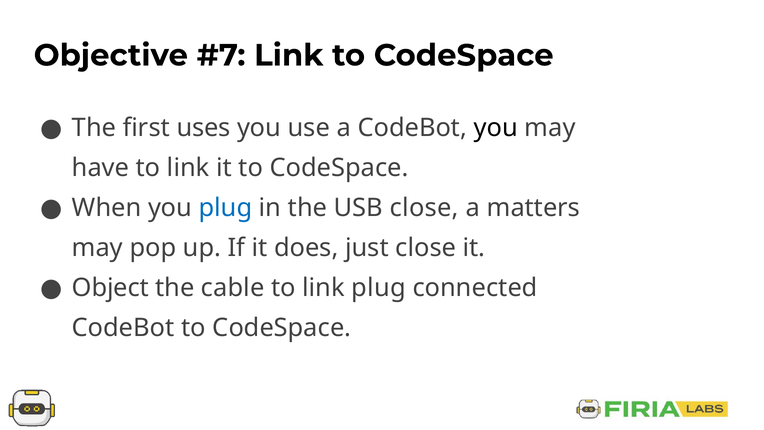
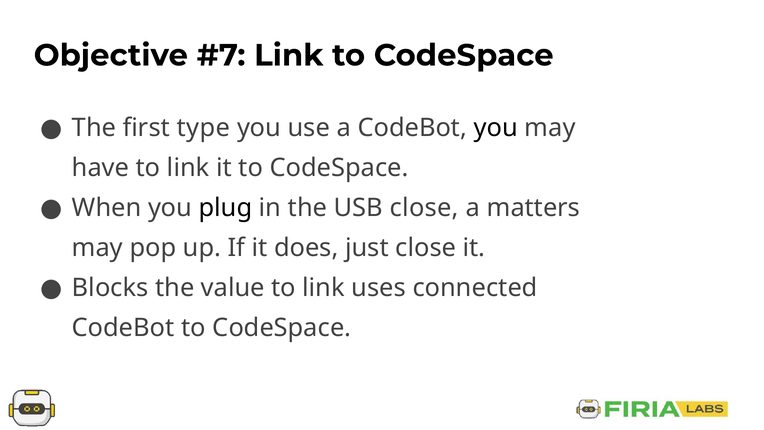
uses: uses -> type (203, 128)
plug colour: blue -> black (225, 208)
Object: Object -> Blocks (110, 288)
cable: cable -> value (233, 288)
link plug: plug -> uses (379, 288)
